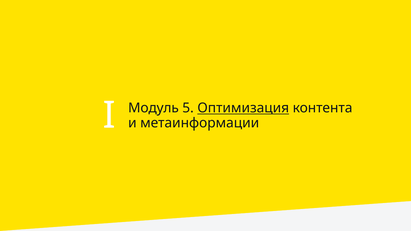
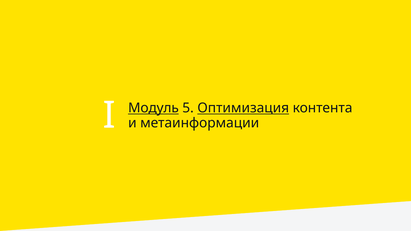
Модуль underline: none -> present (154, 108)
